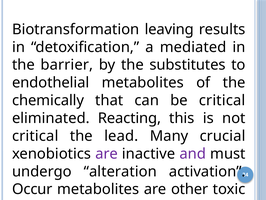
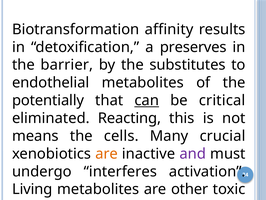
leaving: leaving -> affinity (169, 29)
mediated: mediated -> preserves (193, 47)
chemically: chemically -> potentially (48, 100)
can underline: none -> present (147, 100)
critical: critical -> means (35, 136)
lead: lead -> cells (121, 136)
are colour: purple -> orange (107, 153)
alteration: alteration -> interferes (120, 171)
Occur: Occur -> Living (32, 189)
